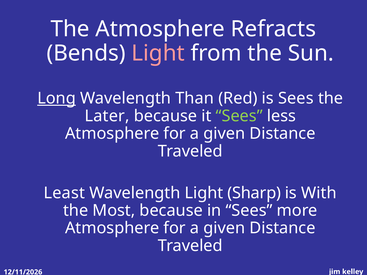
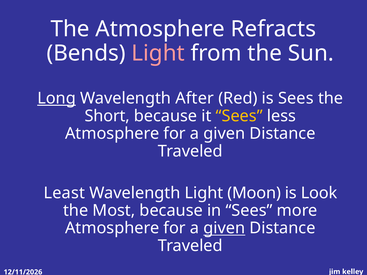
Than: Than -> After (195, 98)
Later: Later -> Short (107, 116)
Sees colour: light green -> yellow (239, 116)
Sharp: Sharp -> Moon (254, 193)
With: With -> Look (319, 193)
given underline: none -> present (224, 228)
